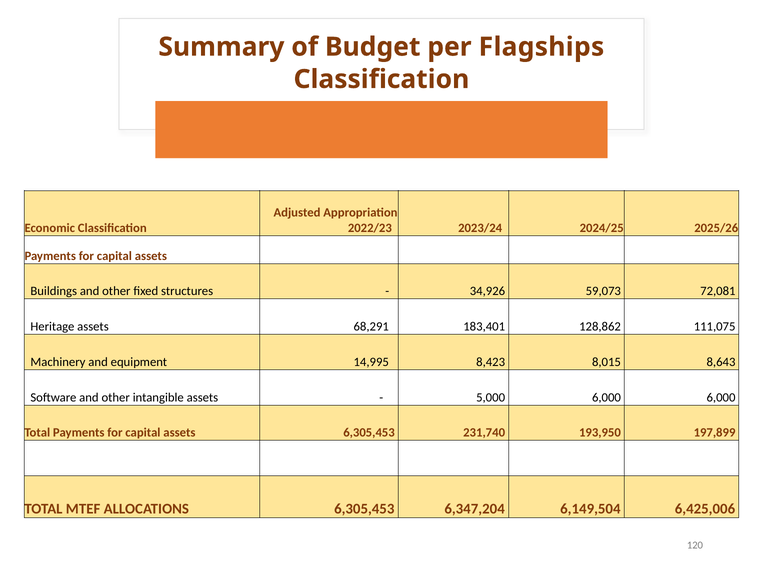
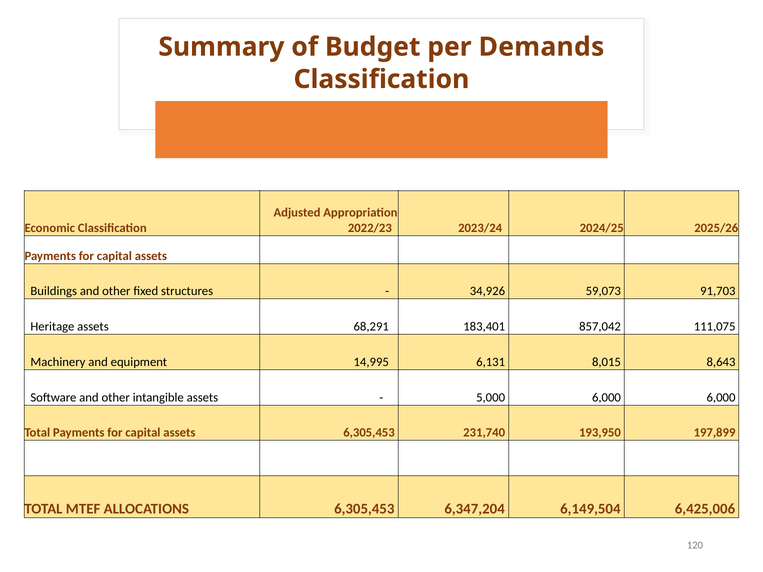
Flagships: Flagships -> Demands (541, 47)
72,081: 72,081 -> 91,703 (718, 291)
128,862: 128,862 -> 857,042 (600, 327)
8,423: 8,423 -> 6,131 (491, 362)
